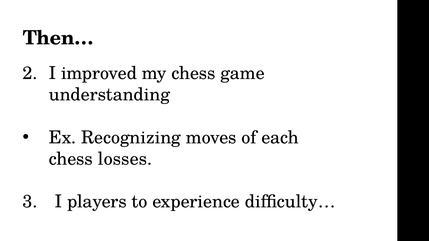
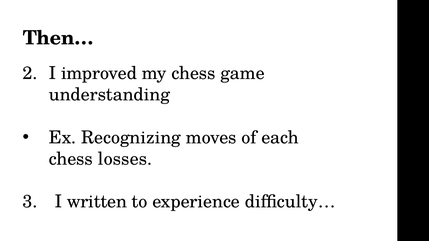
players: players -> written (97, 202)
